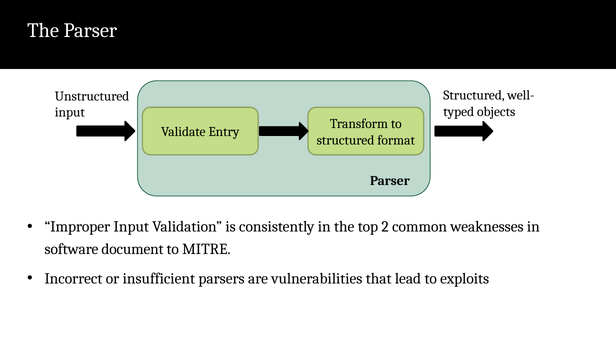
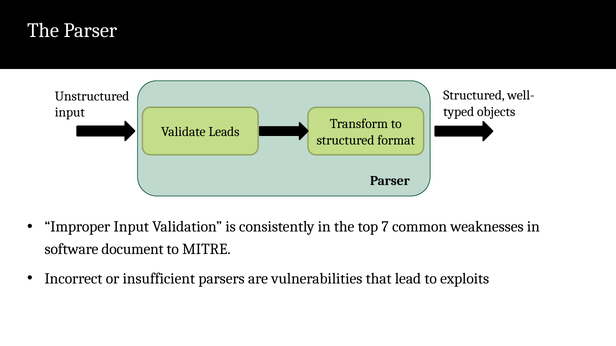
Entry: Entry -> Leads (224, 132)
2: 2 -> 7 (385, 227)
